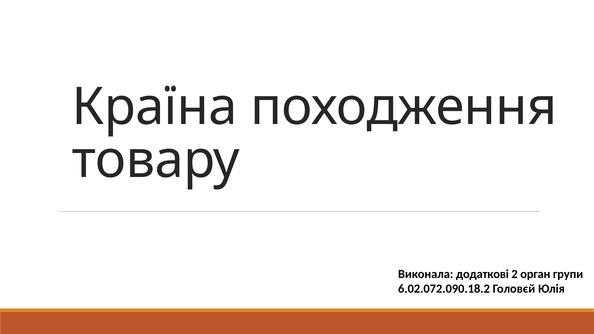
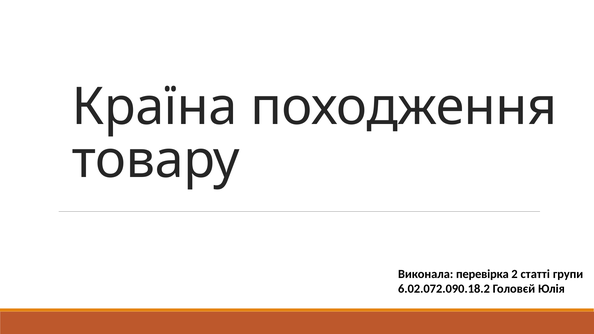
додаткові: додаткові -> перевірка (482, 274)
орган: орган -> статті (535, 274)
